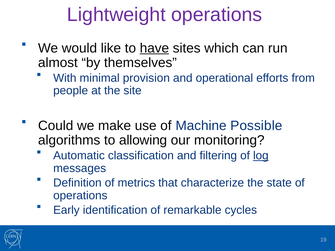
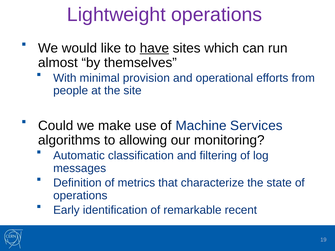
Possible: Possible -> Services (256, 126)
log underline: present -> none (261, 156)
cycles: cycles -> recent (241, 210)
